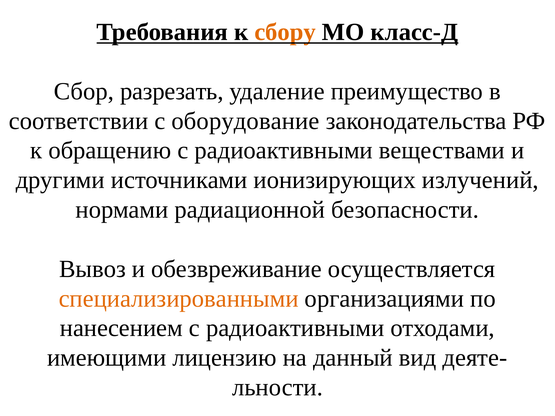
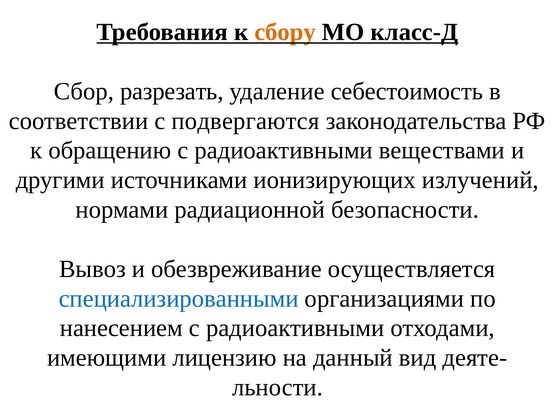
преимущество: преимущество -> себестоимость (407, 91)
оборудование: оборудование -> подвергаются (245, 121)
специализированными colour: orange -> blue (179, 299)
